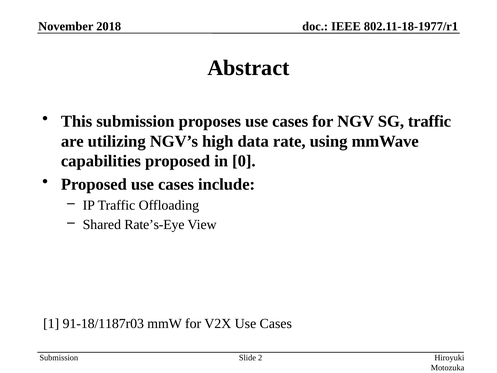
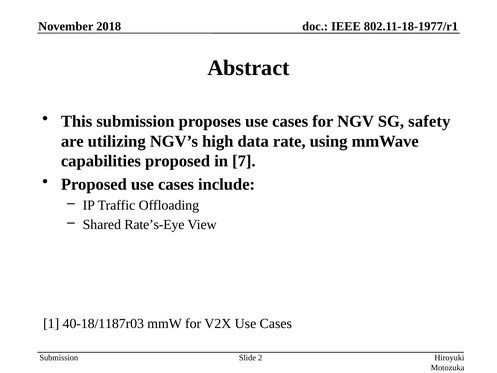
SG traffic: traffic -> safety (429, 121)
0: 0 -> 7 (244, 161)
91-18/1187r03: 91-18/1187r03 -> 40-18/1187r03 (103, 323)
